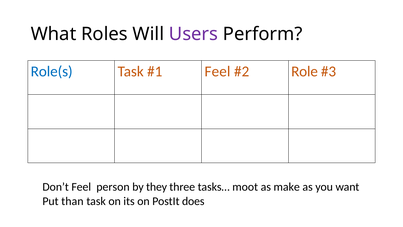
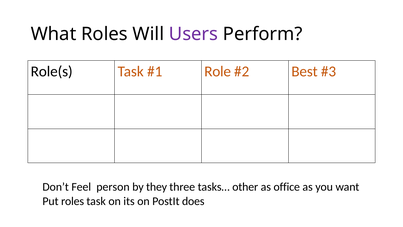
Role(s colour: blue -> black (52, 71)
Feel: Feel -> Role (218, 71)
Role: Role -> Best (305, 71)
moot: moot -> other (245, 187)
make: make -> office (287, 187)
Put than: than -> roles (73, 201)
